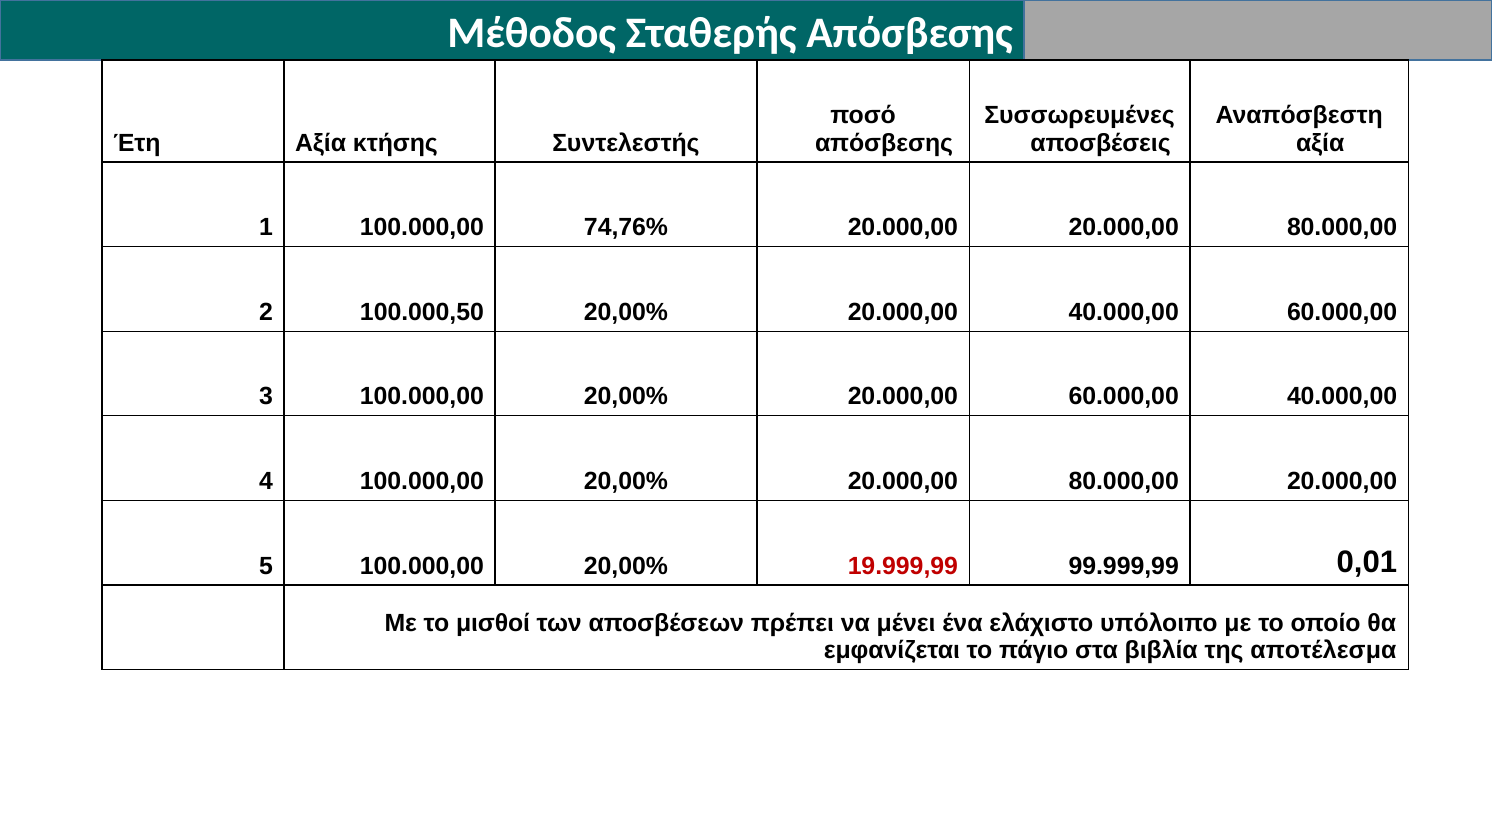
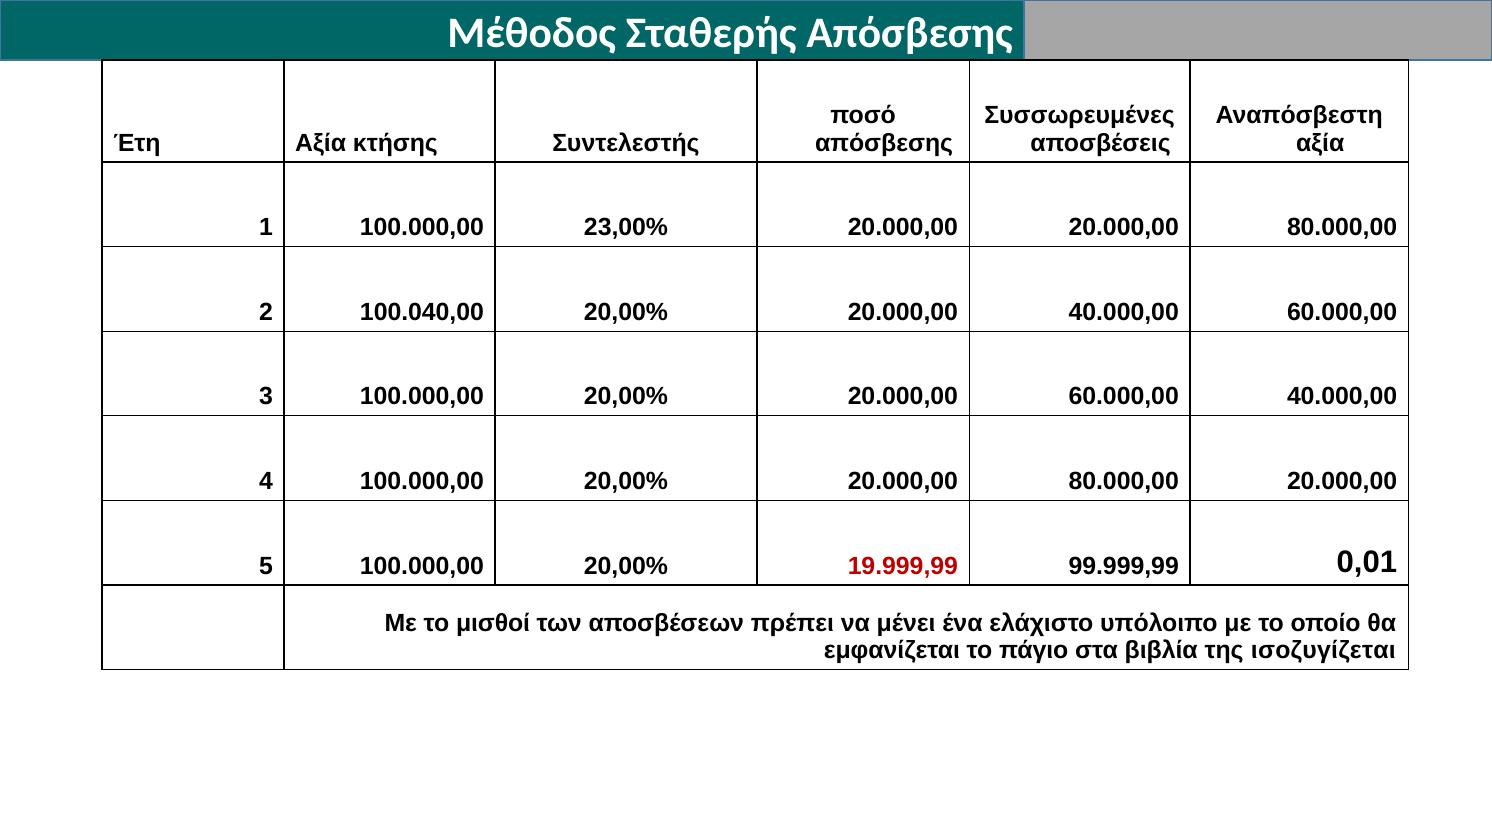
74,76%: 74,76% -> 23,00% (626, 228)
100.000,50: 100.000,50 -> 100.040,00 (422, 312)
αποτέλεσμα: αποτέλεσμα -> ισοζυγίζεται (1323, 651)
